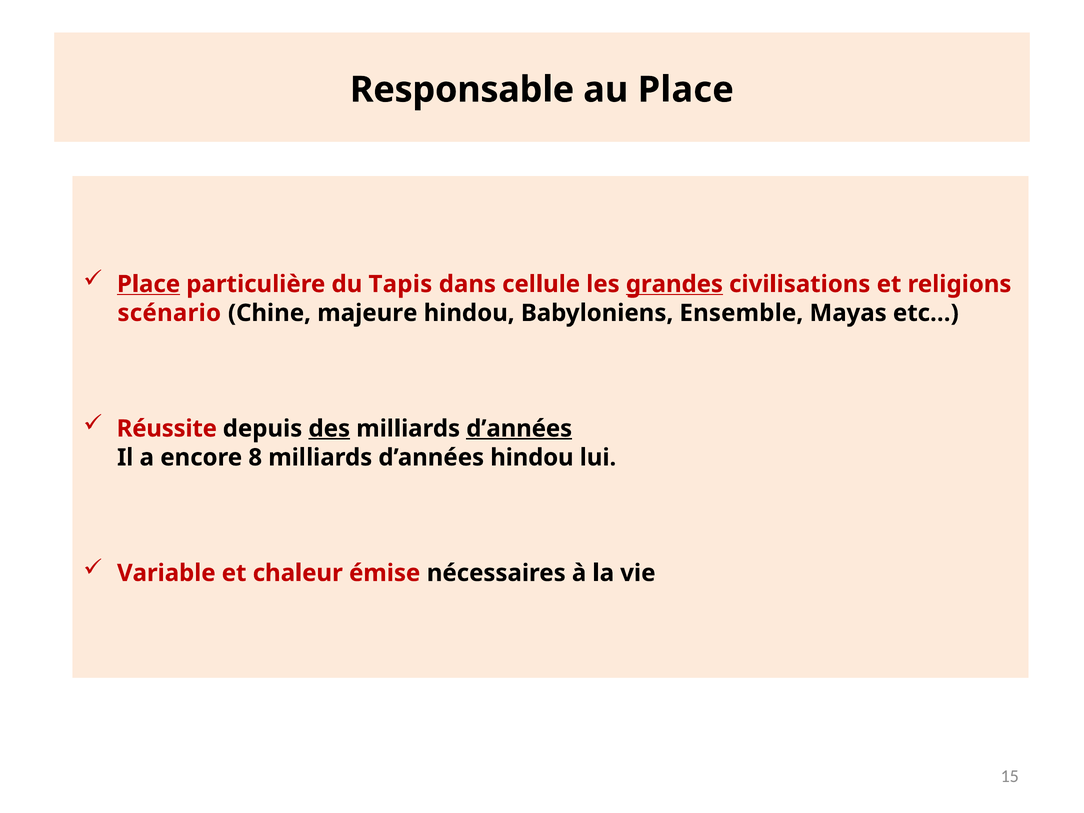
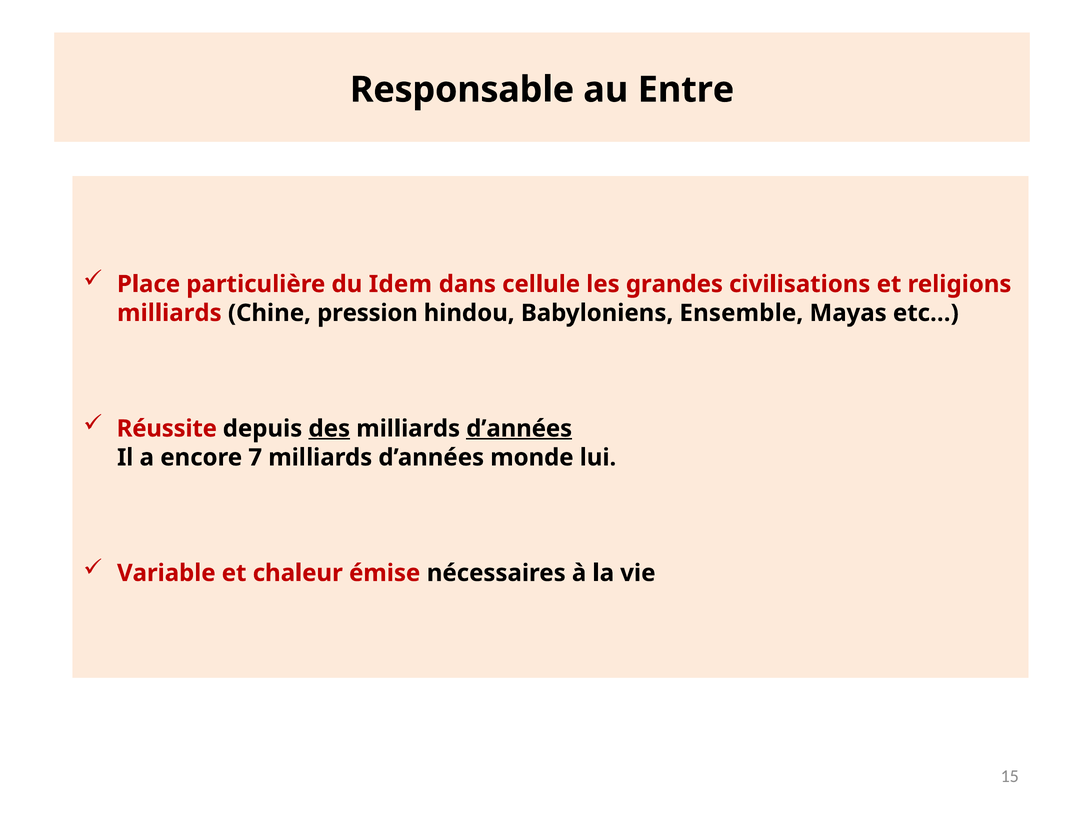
au Place: Place -> Entre (686, 90)
Place underline: present -> none (149, 284)
Tapis: Tapis -> Idem (400, 284)
grandes underline: present -> none (674, 284)
scénario: scénario -> milliards (169, 313)
majeure: majeure -> pression (367, 313)
8: 8 -> 7 (255, 457)
d’années hindou: hindou -> monde (532, 457)
